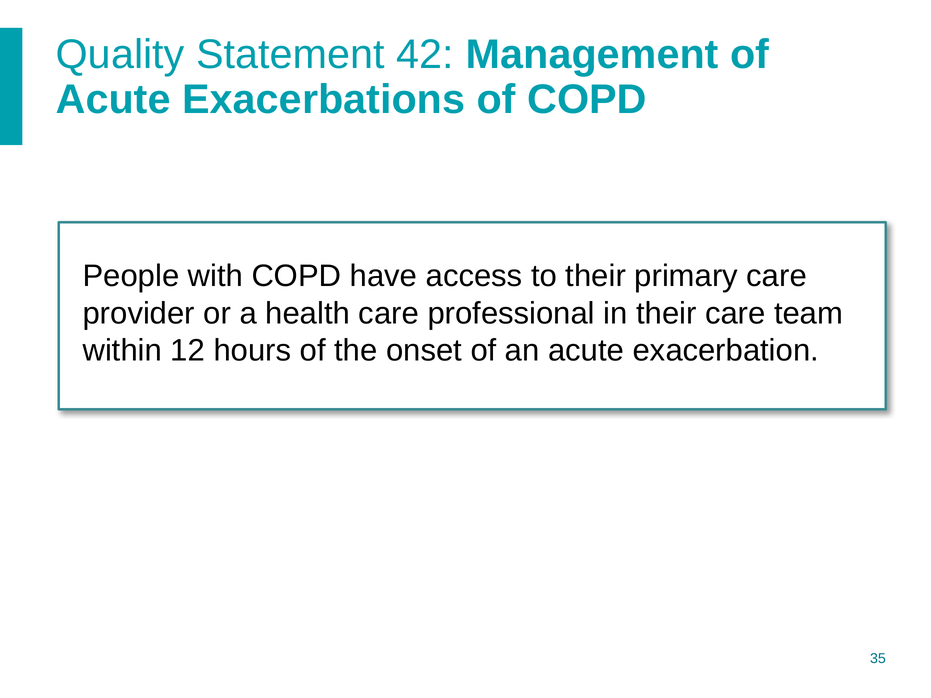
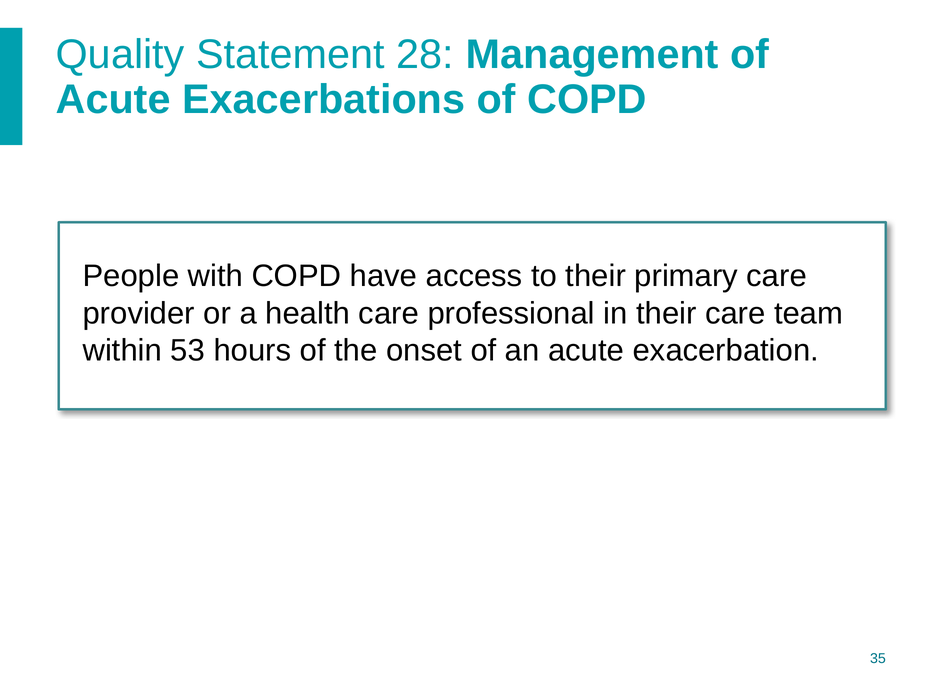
42: 42 -> 28 (425, 55)
12: 12 -> 53 (188, 351)
